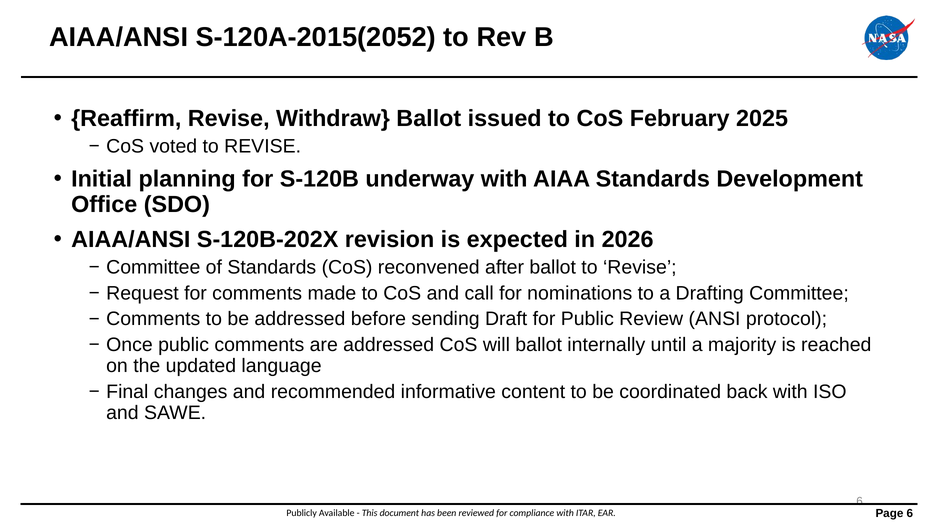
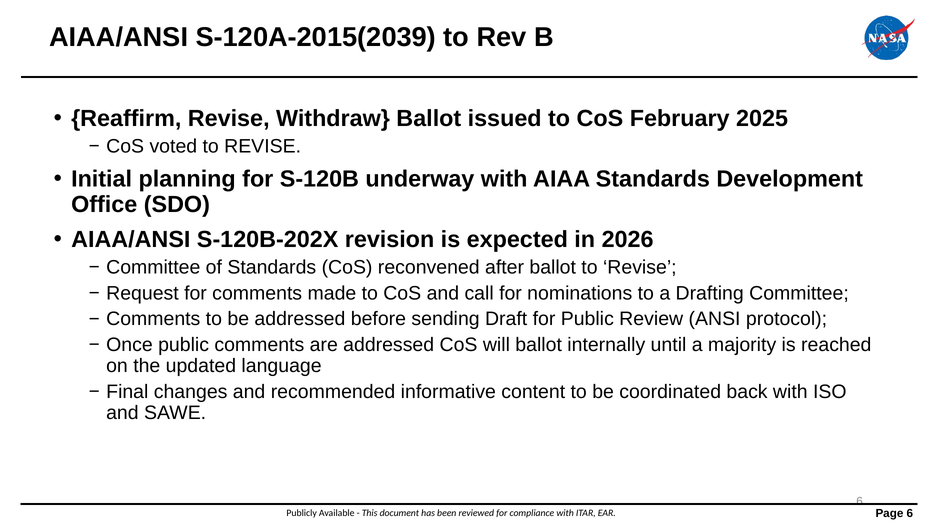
S-120A-2015(2052: S-120A-2015(2052 -> S-120A-2015(2039 (316, 37)
